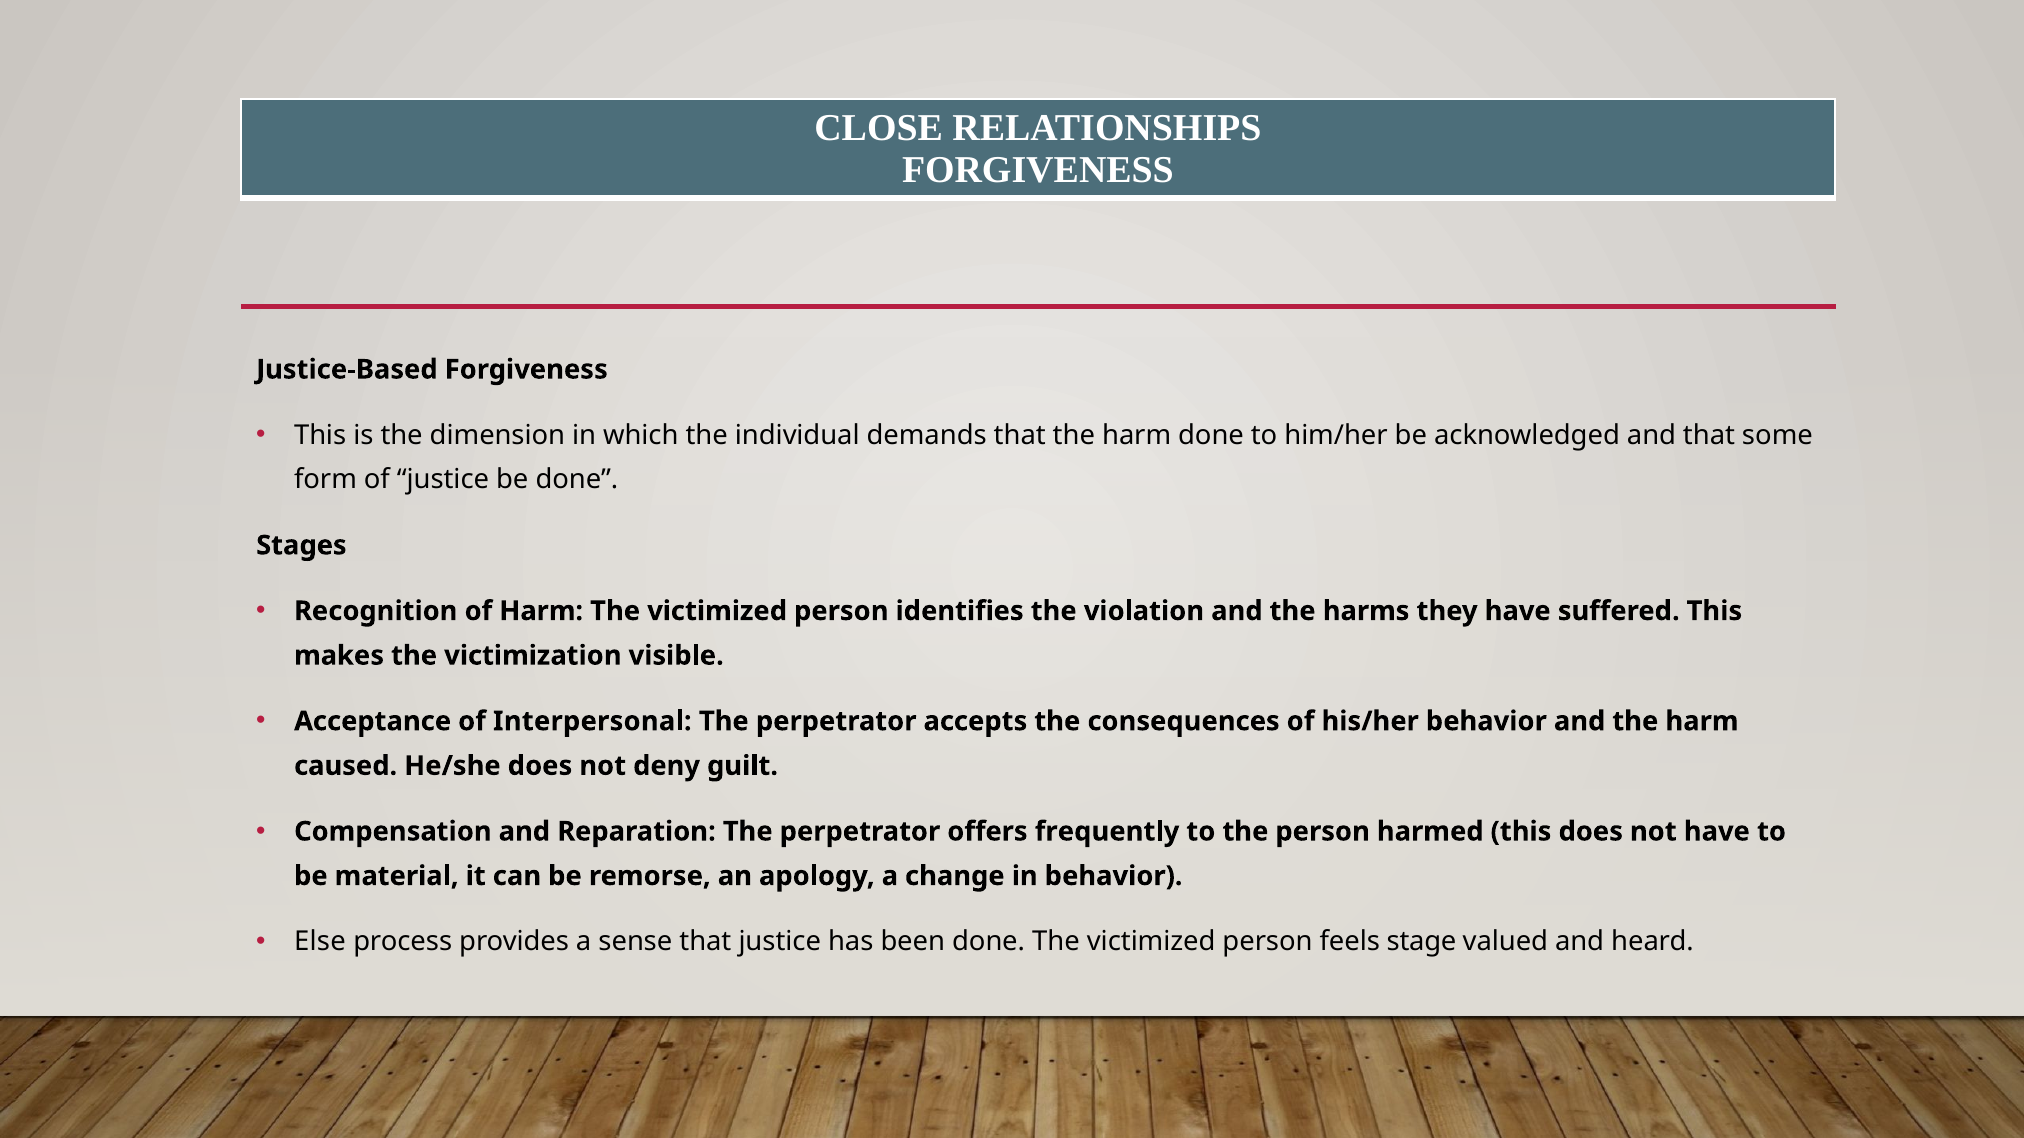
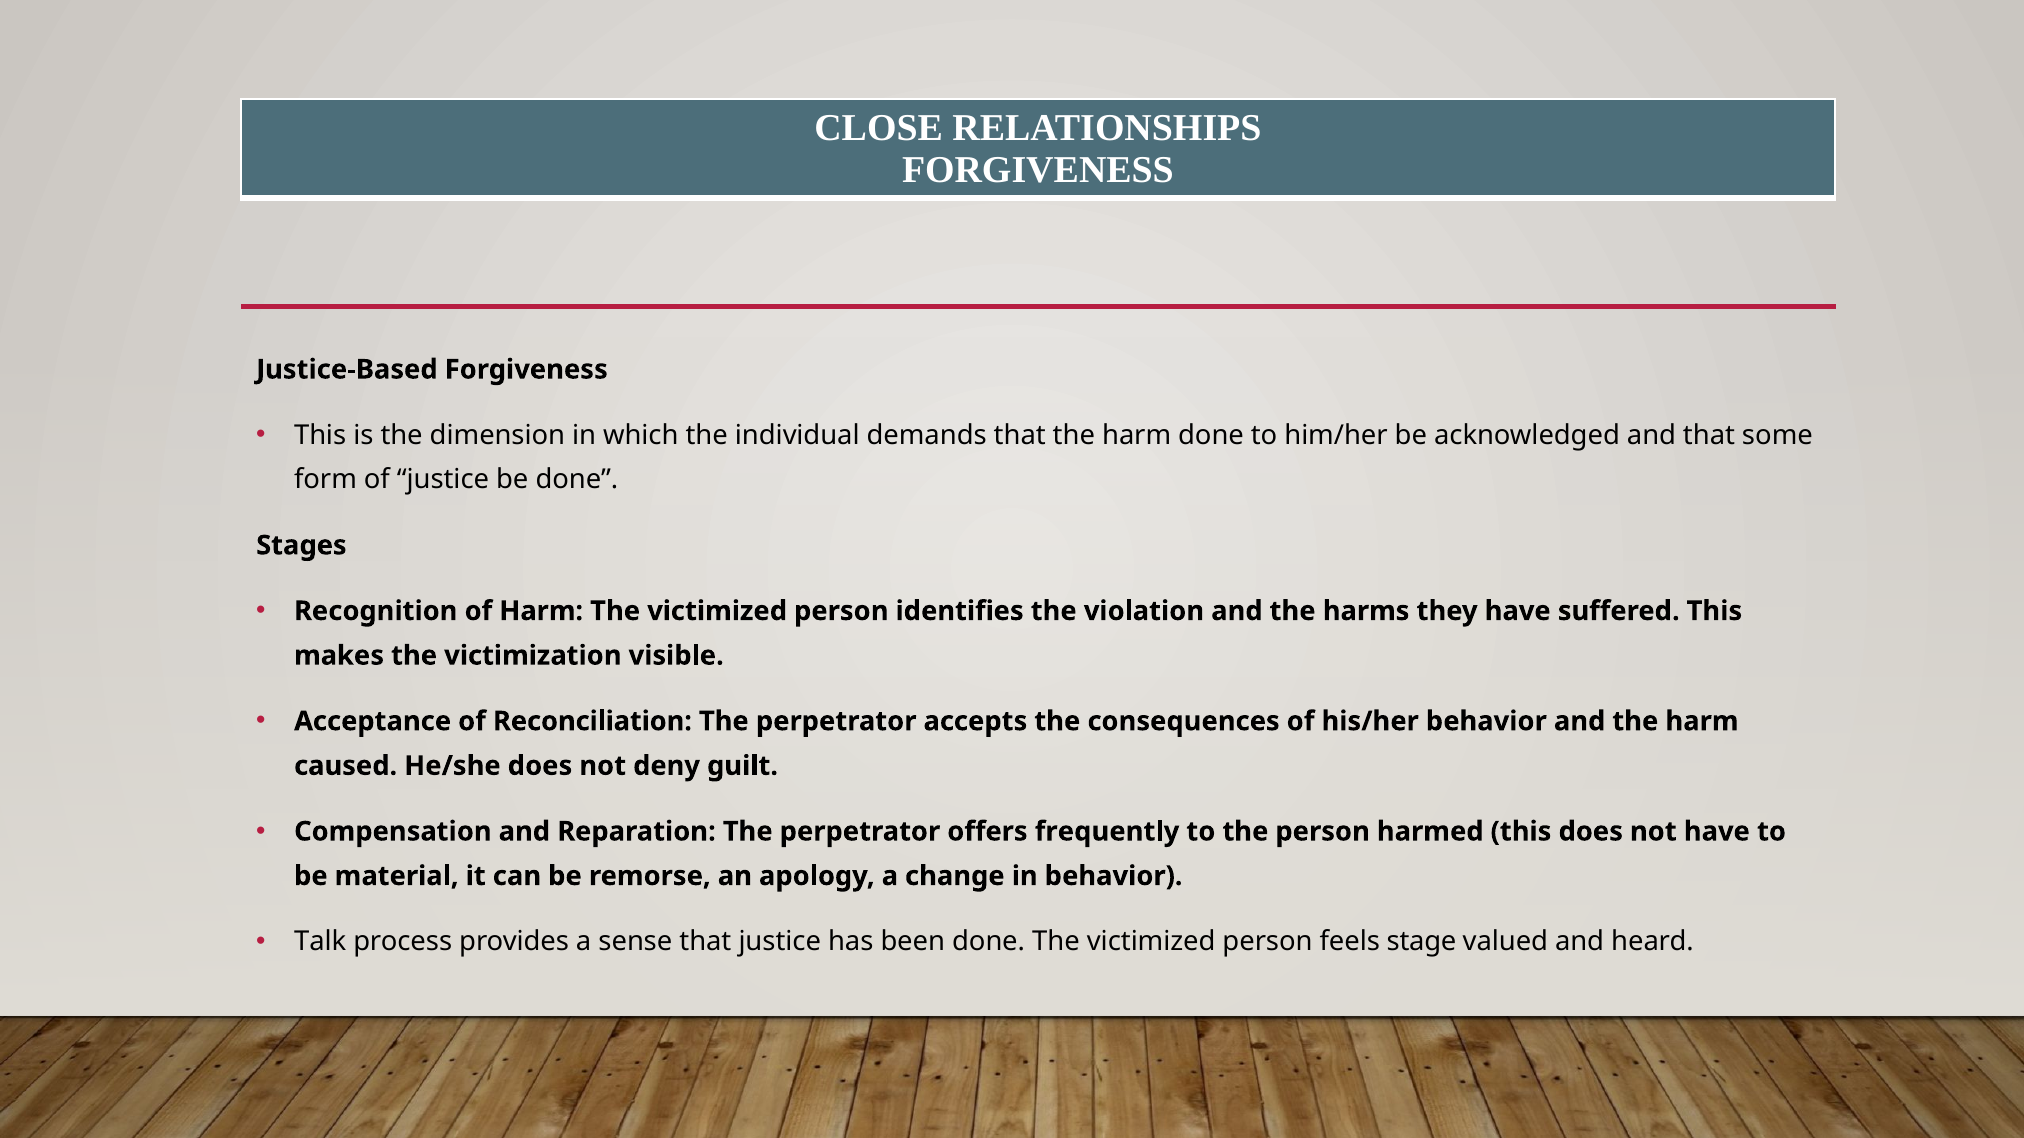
Interpersonal: Interpersonal -> Reconciliation (592, 722)
Else: Else -> Talk (320, 942)
